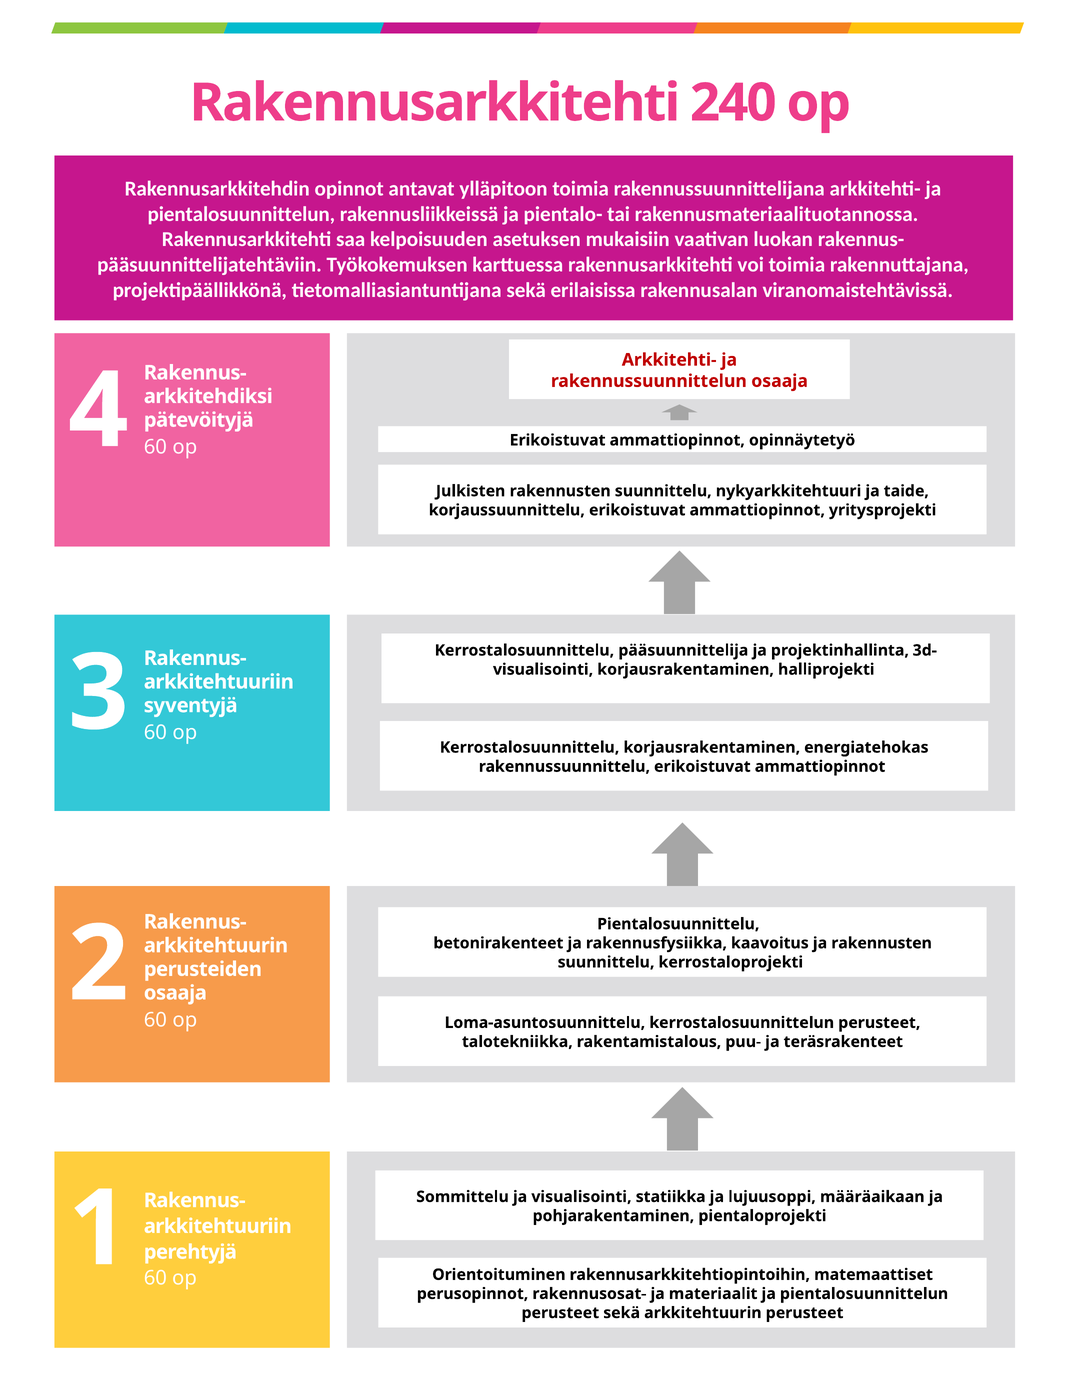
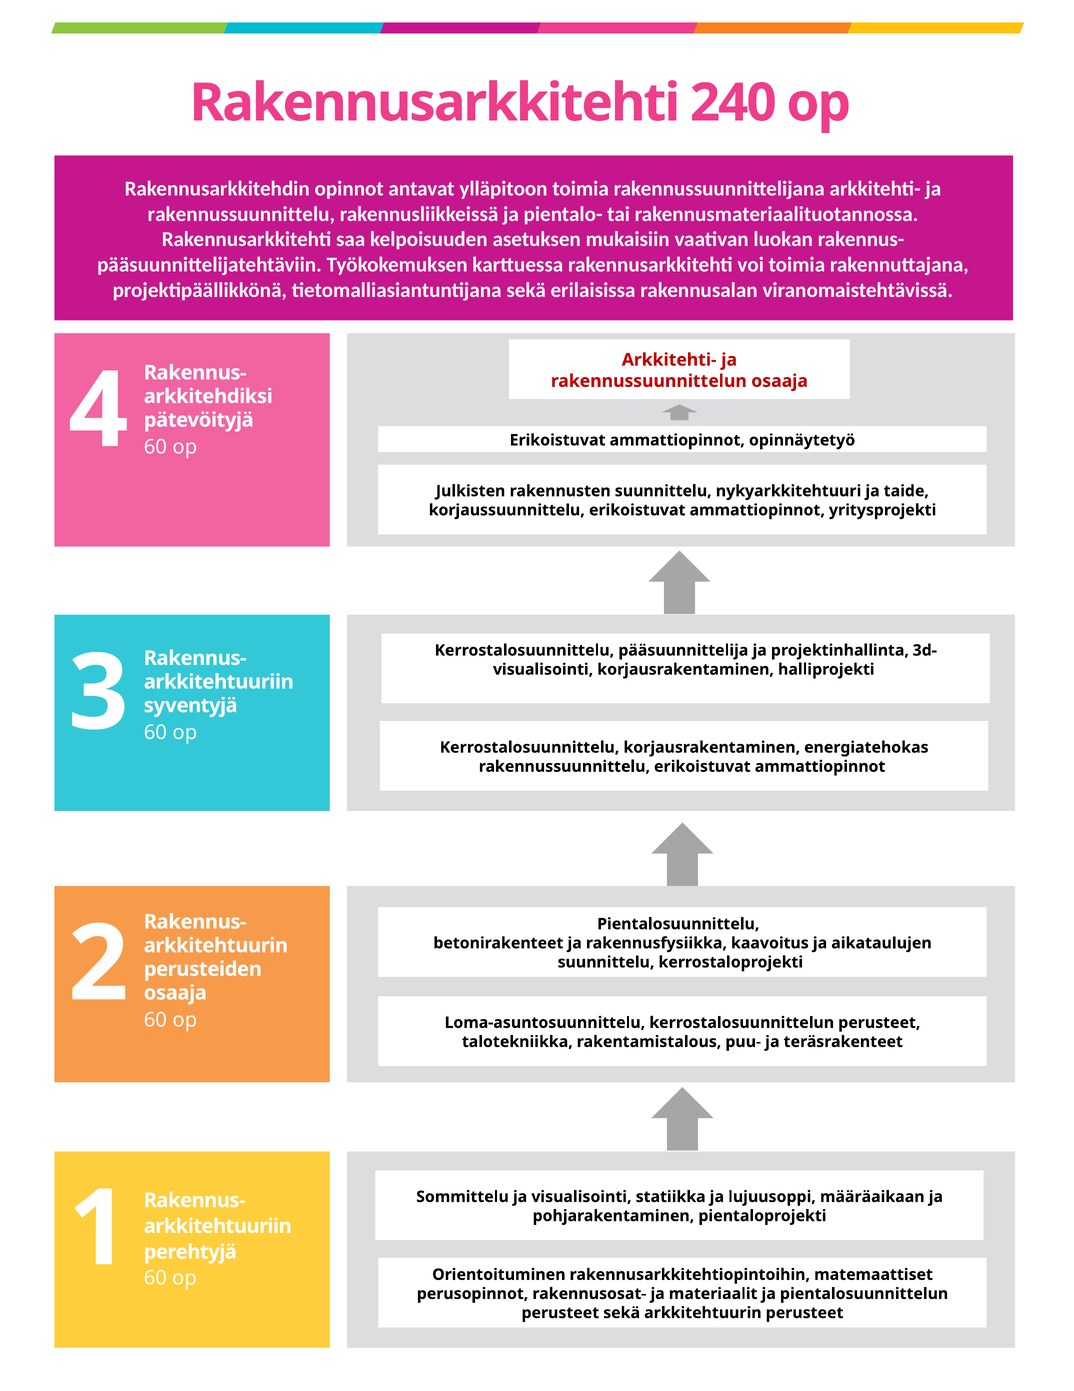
pientalosuunnittelun: pientalosuunnittelun -> rakennussuunnittelu (241, 214)
ja rakennusten: rakennusten -> aikataulujen (881, 943)
